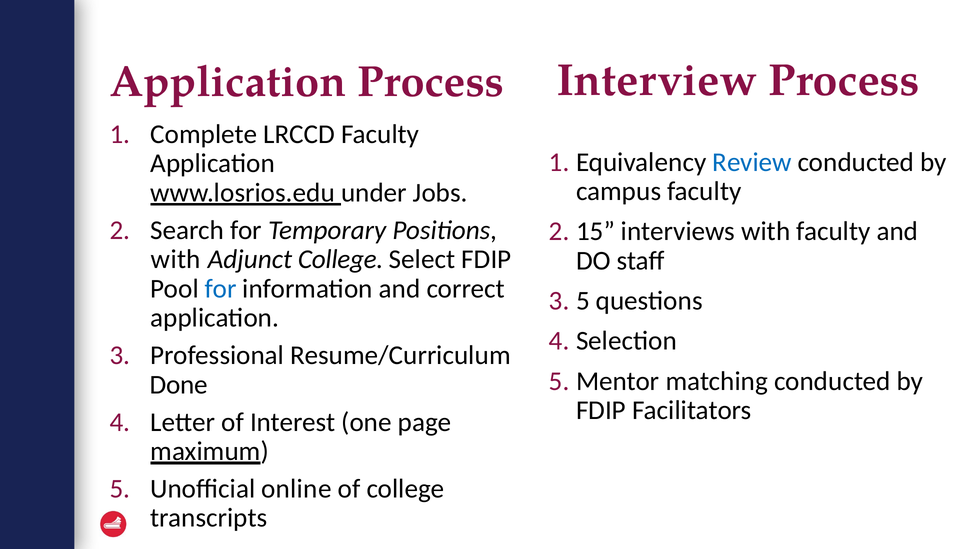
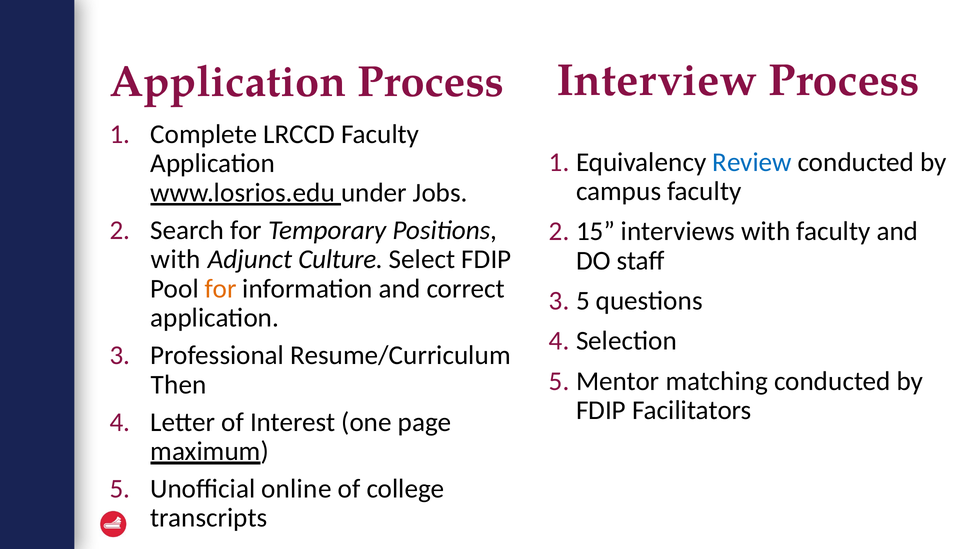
Adjunct College: College -> Culture (341, 260)
for colour: blue -> orange (221, 289)
Done: Done -> Then (179, 385)
